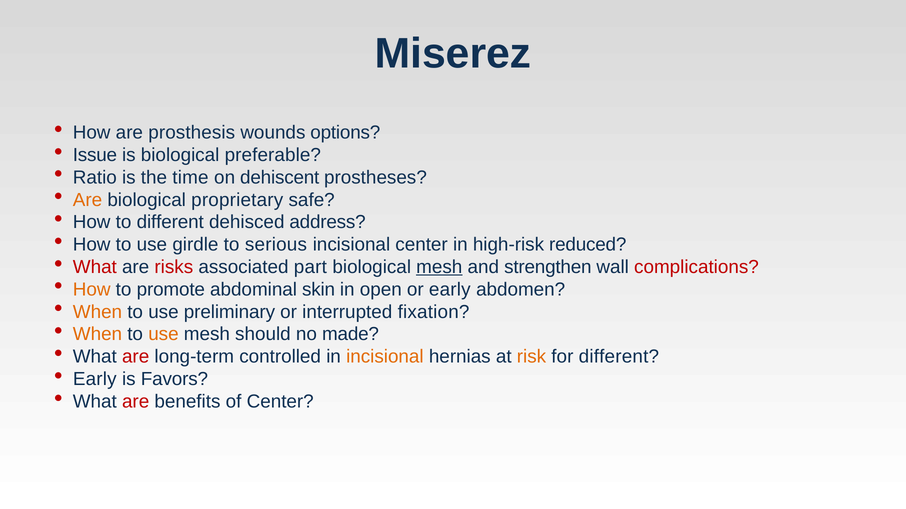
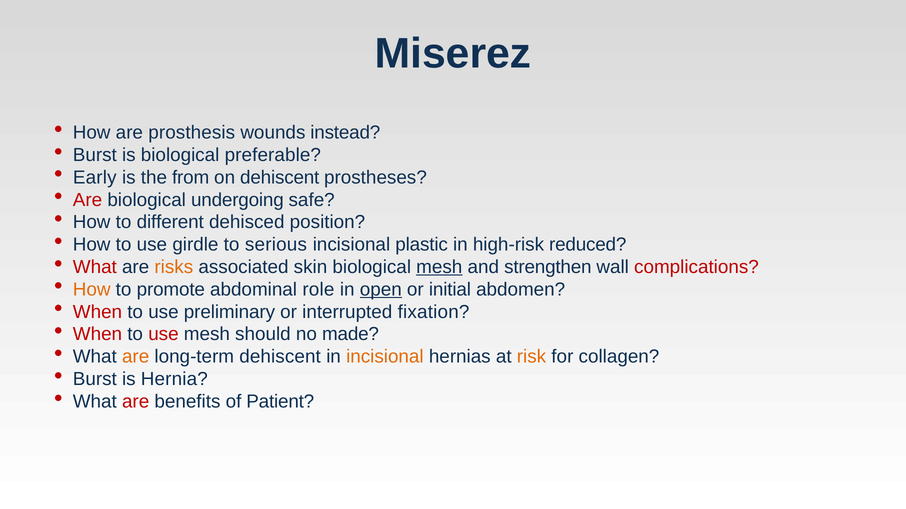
options: options -> instead (345, 133)
Issue: Issue -> Burst (95, 155)
Ratio: Ratio -> Early (95, 178)
time: time -> from (191, 178)
Are colour: orange -> red (88, 200)
proprietary: proprietary -> undergoing (237, 200)
address: address -> position (327, 222)
incisional center: center -> plastic (422, 245)
risks colour: red -> orange (174, 267)
part: part -> skin (310, 267)
skin: skin -> role (318, 290)
open underline: none -> present (381, 290)
or early: early -> initial (450, 290)
When colour: orange -> red (97, 312)
When colour: orange -> red (97, 335)
use colour: orange -> red (163, 335)
are colour: red -> orange (136, 357)
long-term controlled: controlled -> dehiscent (280, 357)
for different: different -> collagen (619, 357)
Early: Early -> Burst (95, 380)
Favors: Favors -> Hernia (174, 380)
of Center: Center -> Patient (280, 402)
